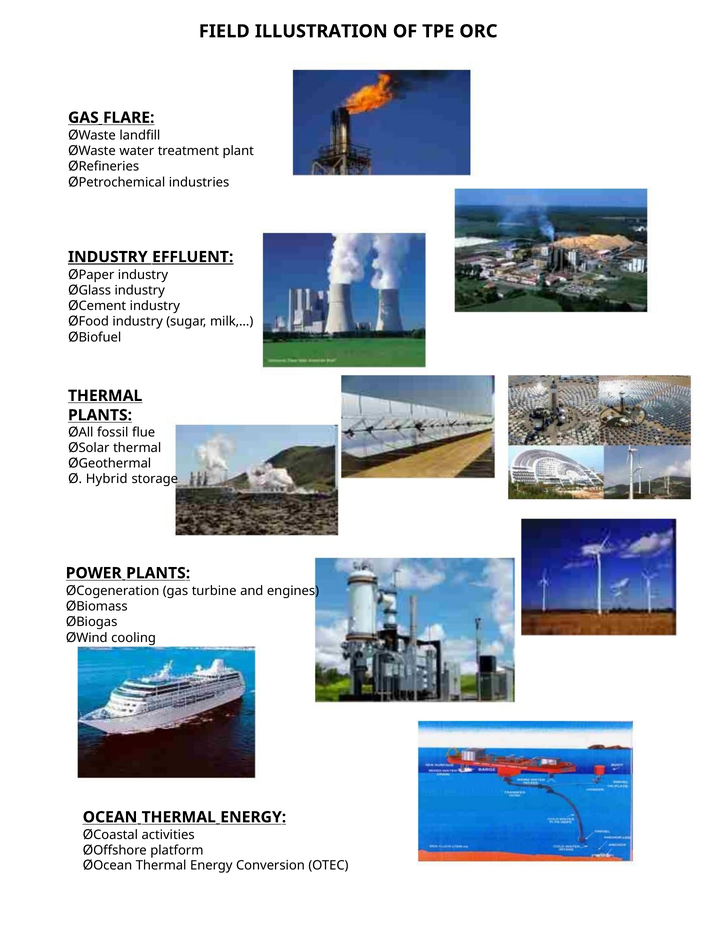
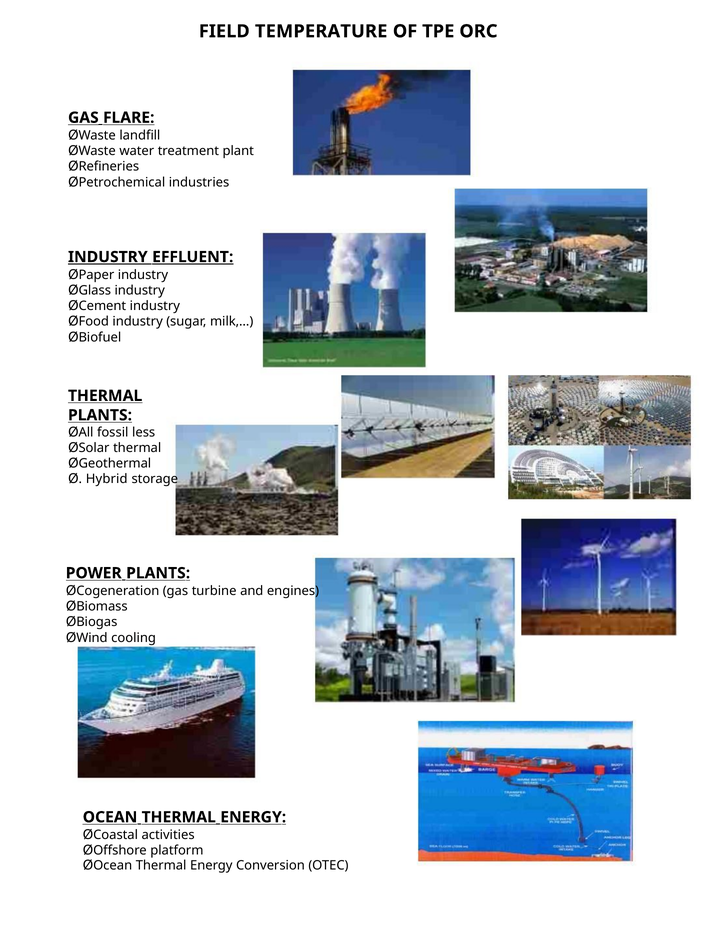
ILLUSTRATION: ILLUSTRATION -> TEMPERATURE (321, 31)
flue: flue -> less (144, 432)
